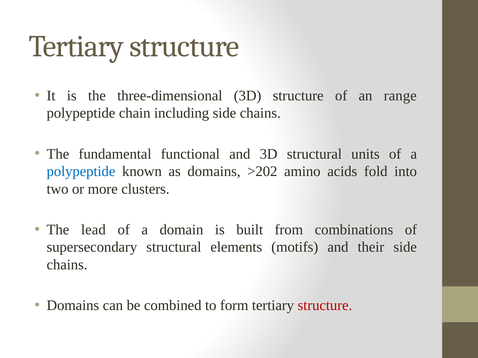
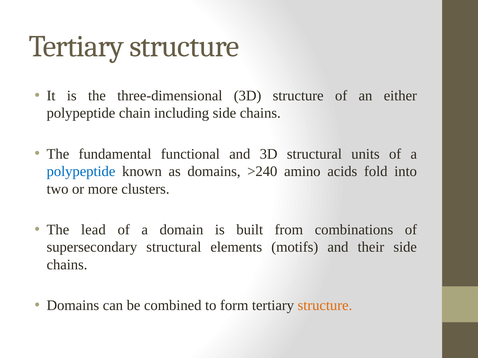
range: range -> either (400, 96)
>202: >202 -> >240 (262, 172)
structure colour: red -> orange (325, 306)
